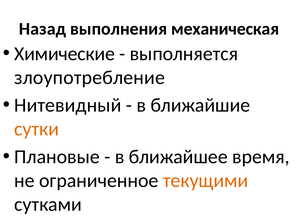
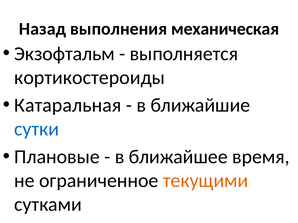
Химические: Химические -> Экзофтальм (64, 54)
злоупотребление: злоупотребление -> кортикостероиды (90, 78)
Нитевидный: Нитевидный -> Катаральная (68, 105)
сутки colour: orange -> blue (37, 129)
